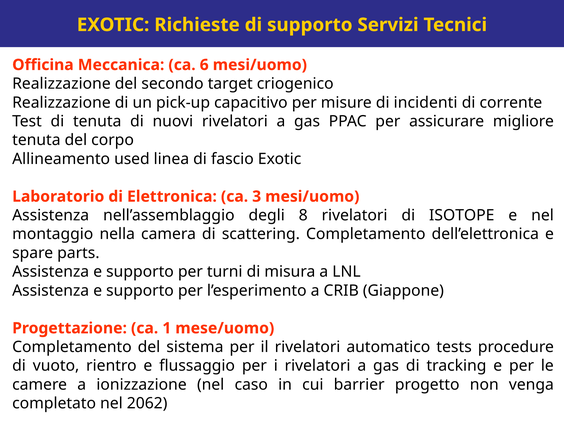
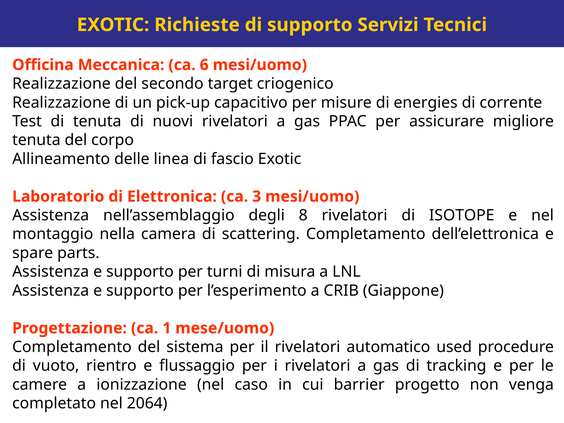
incidenti: incidenti -> energies (426, 102)
used: used -> delle (132, 159)
tests: tests -> used (454, 347)
2062: 2062 -> 2064 (147, 403)
